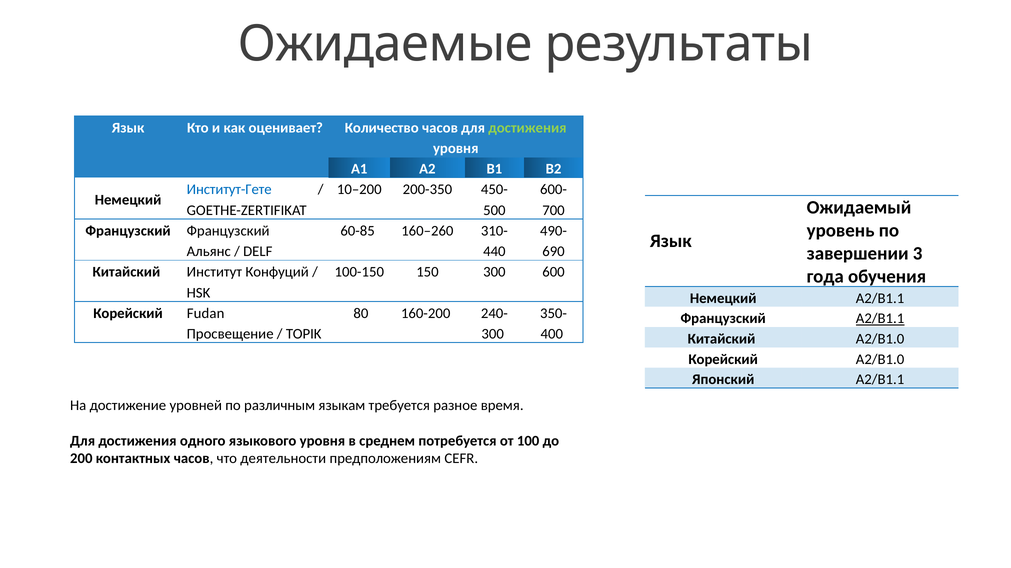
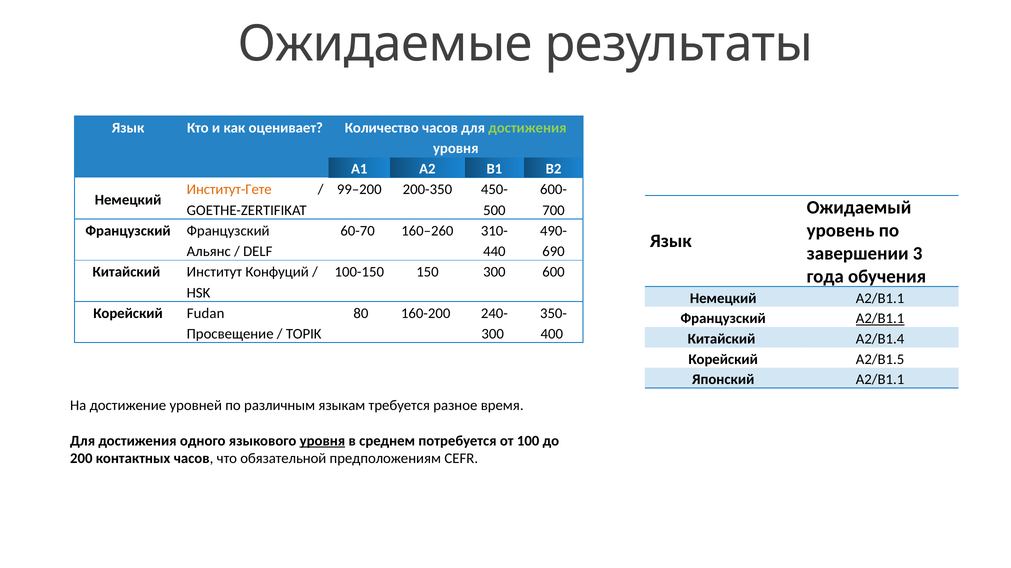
Институт-Гете colour: blue -> orange (229, 190)
10–200: 10–200 -> 99–200 (359, 190)
60-85: 60-85 -> 60-70 (358, 231)
Китайский А2/В1.0: А2/В1.0 -> А2/В1.4 (880, 339)
Корейский А2/В1.0: А2/В1.0 -> А2/В1.5 (880, 360)
уровня underline: none -> present (322, 441)
деятельности: деятельности -> обязательной (283, 459)
